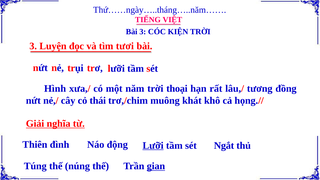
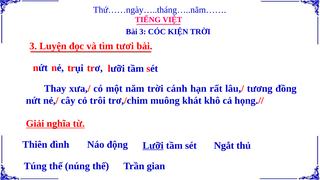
Hình: Hình -> Thay (55, 88)
thoại: thoại -> cánh (177, 88)
thái: thái -> trôi (98, 100)
gian underline: present -> none (156, 166)
